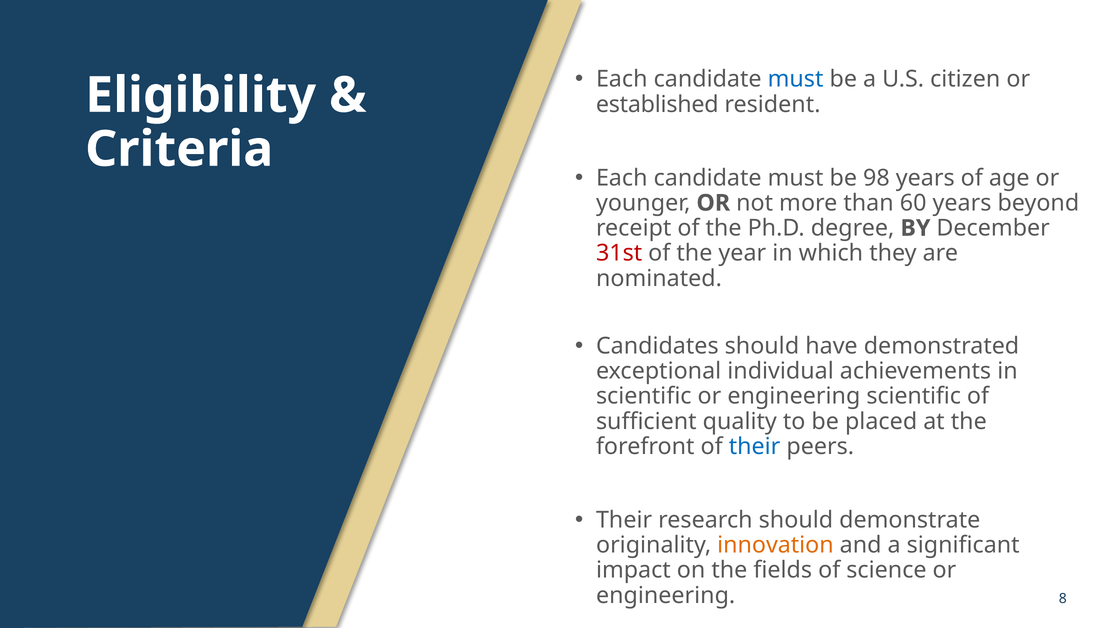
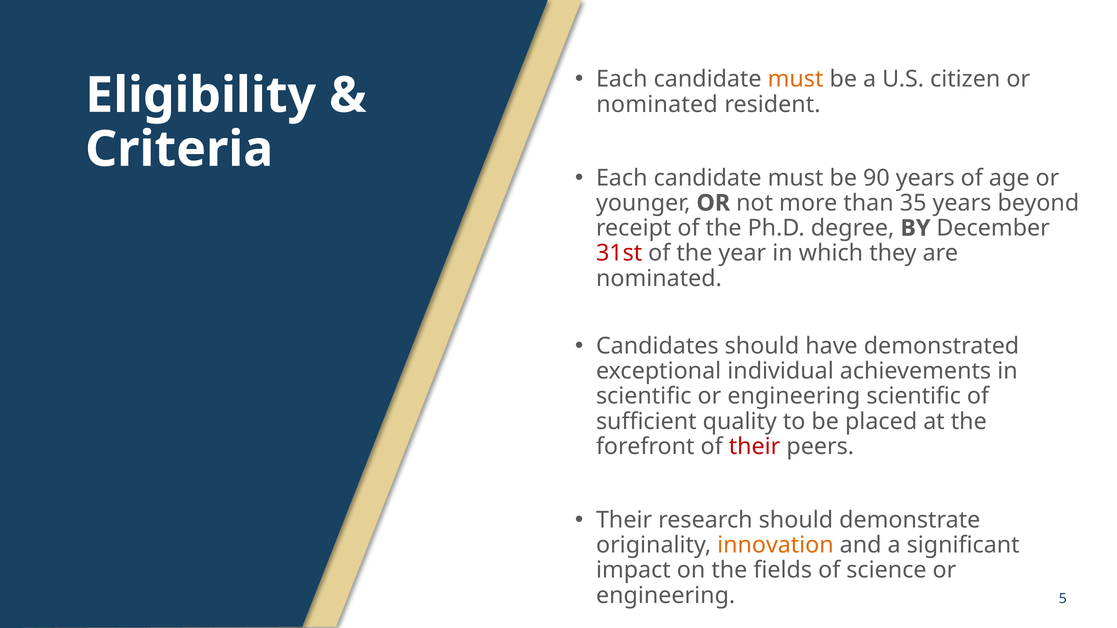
must colour: blue -> orange (796, 79)
established: established -> nominated (657, 104)
98: 98 -> 90 (876, 178)
60: 60 -> 35 (913, 203)
their colour: blue -> red (755, 447)
8: 8 -> 5 (1063, 599)
